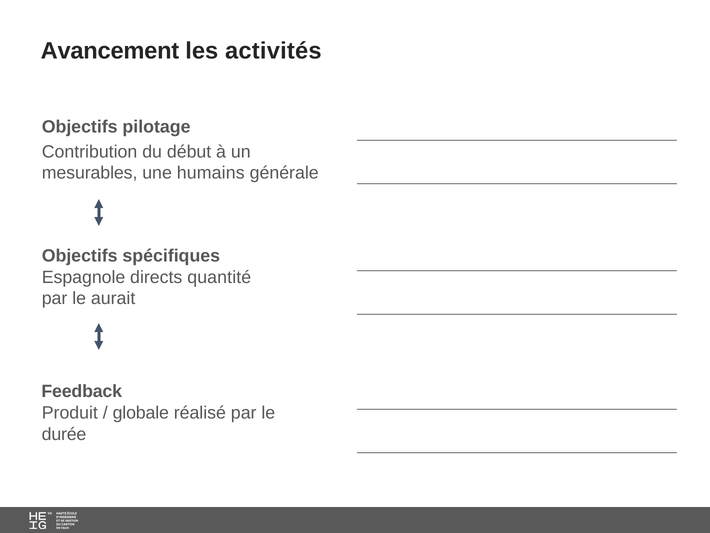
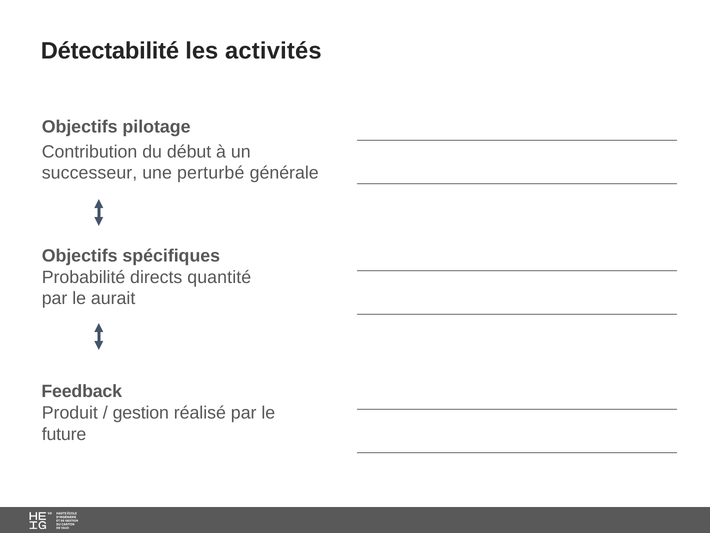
Avancement: Avancement -> Détectabilité (110, 51)
mesurables: mesurables -> successeur (90, 173)
humains: humains -> perturbé (211, 173)
Espagnole: Espagnole -> Probabilité (84, 277)
globale: globale -> gestion (141, 412)
durée: durée -> future (64, 434)
